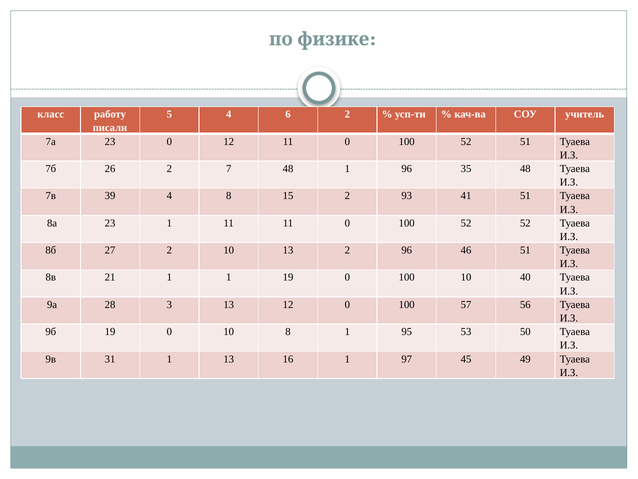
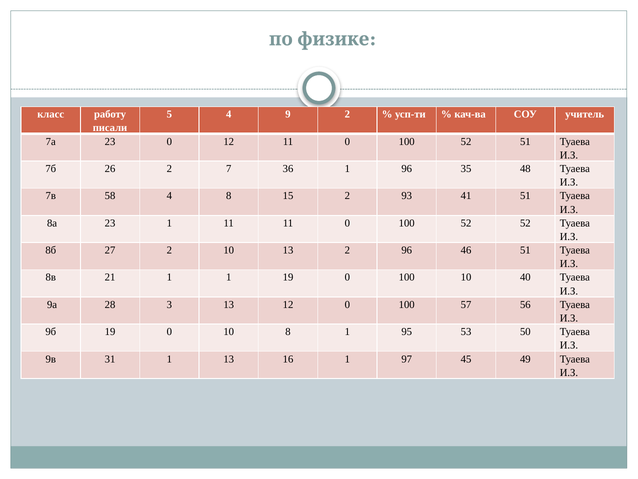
6: 6 -> 9 (288, 114)
7 48: 48 -> 36 (288, 169)
39: 39 -> 58 (110, 196)
